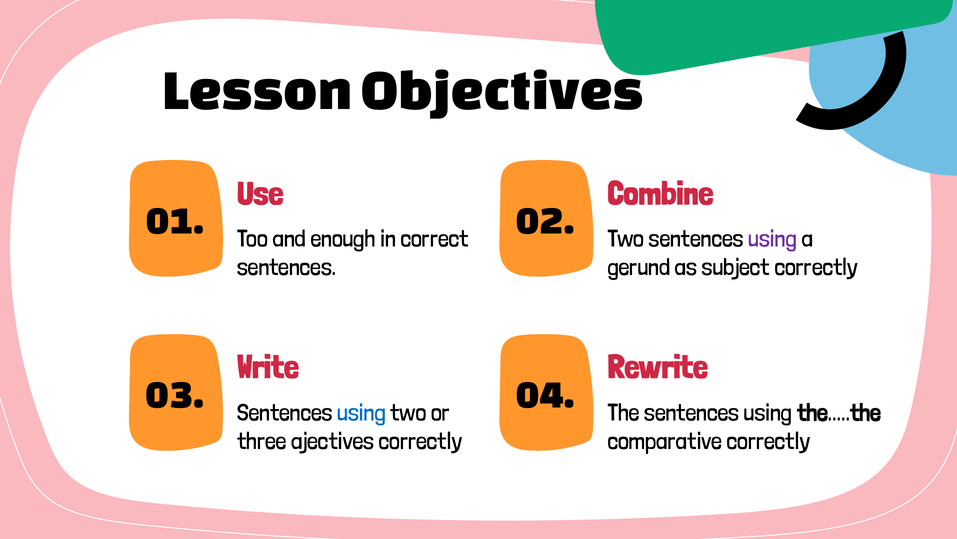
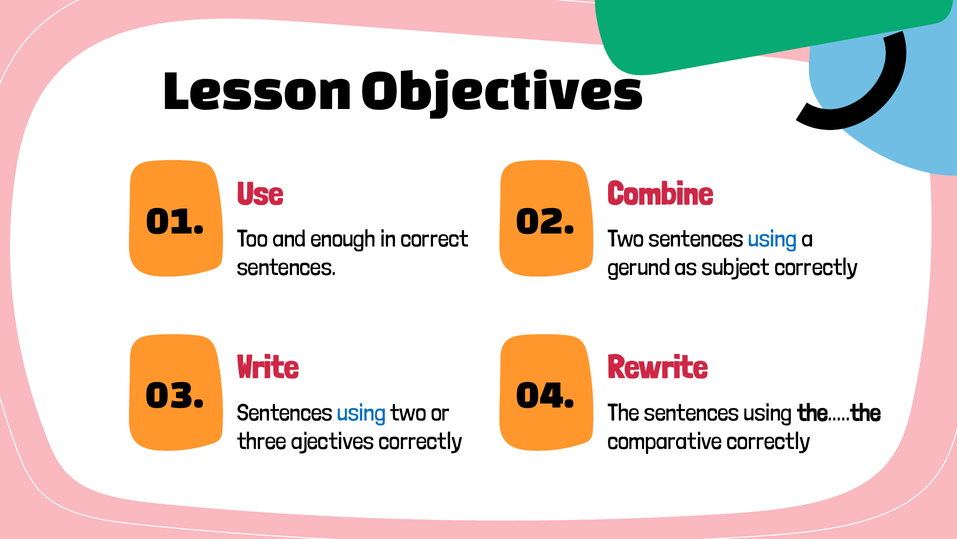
using colour: purple -> blue (773, 239)
